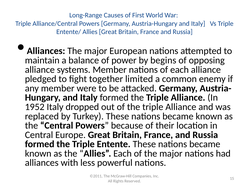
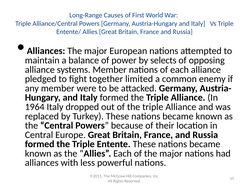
begins: begins -> selects (163, 60)
1952: 1952 -> 1964 (35, 107)
